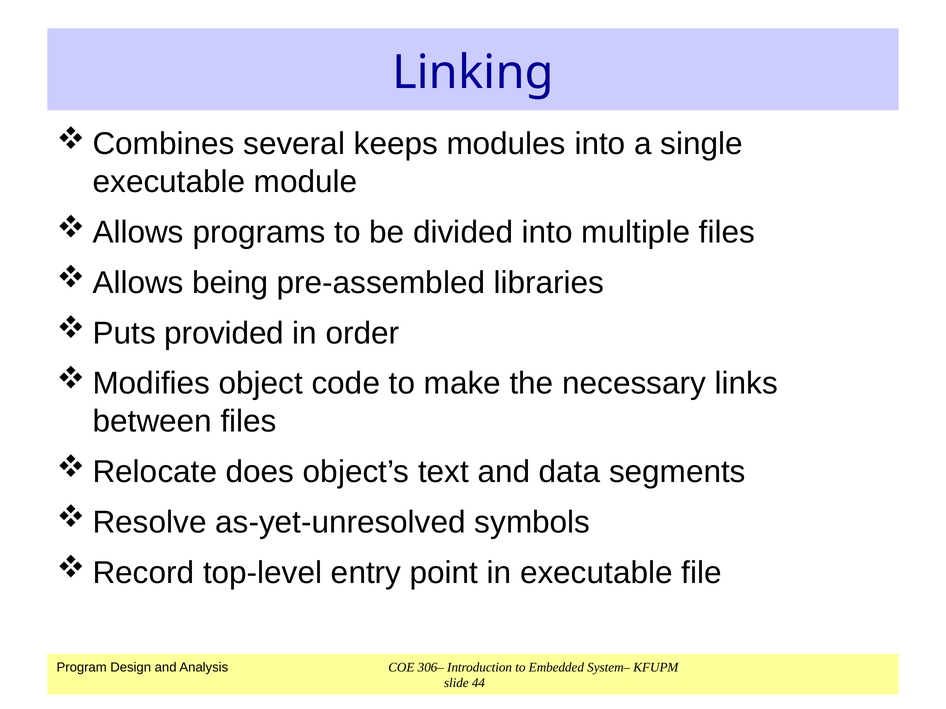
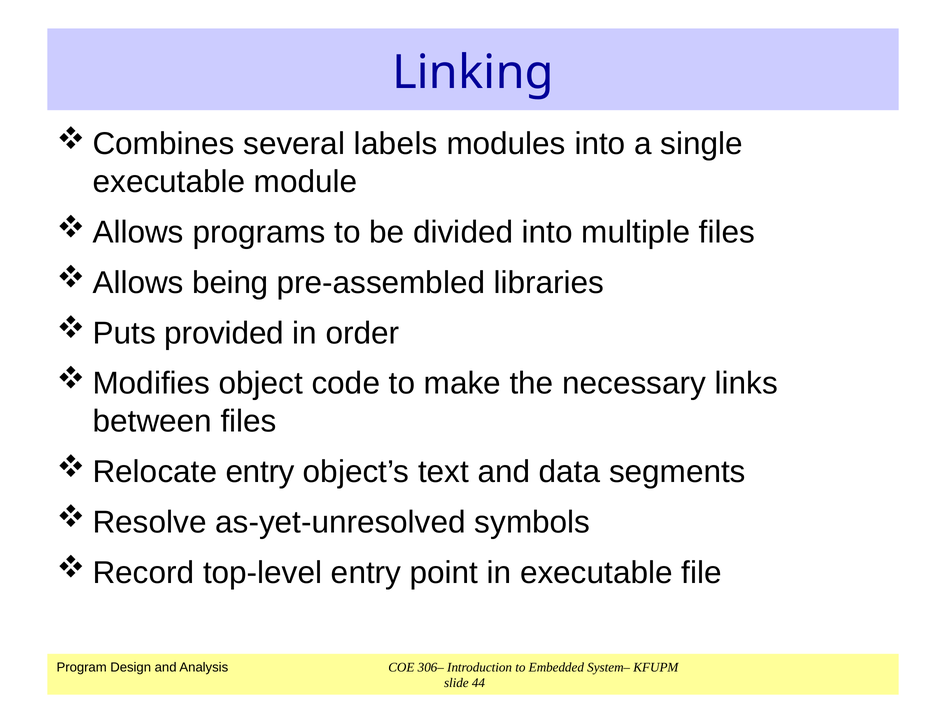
keeps: keeps -> labels (396, 144)
does: does -> entry (260, 472)
